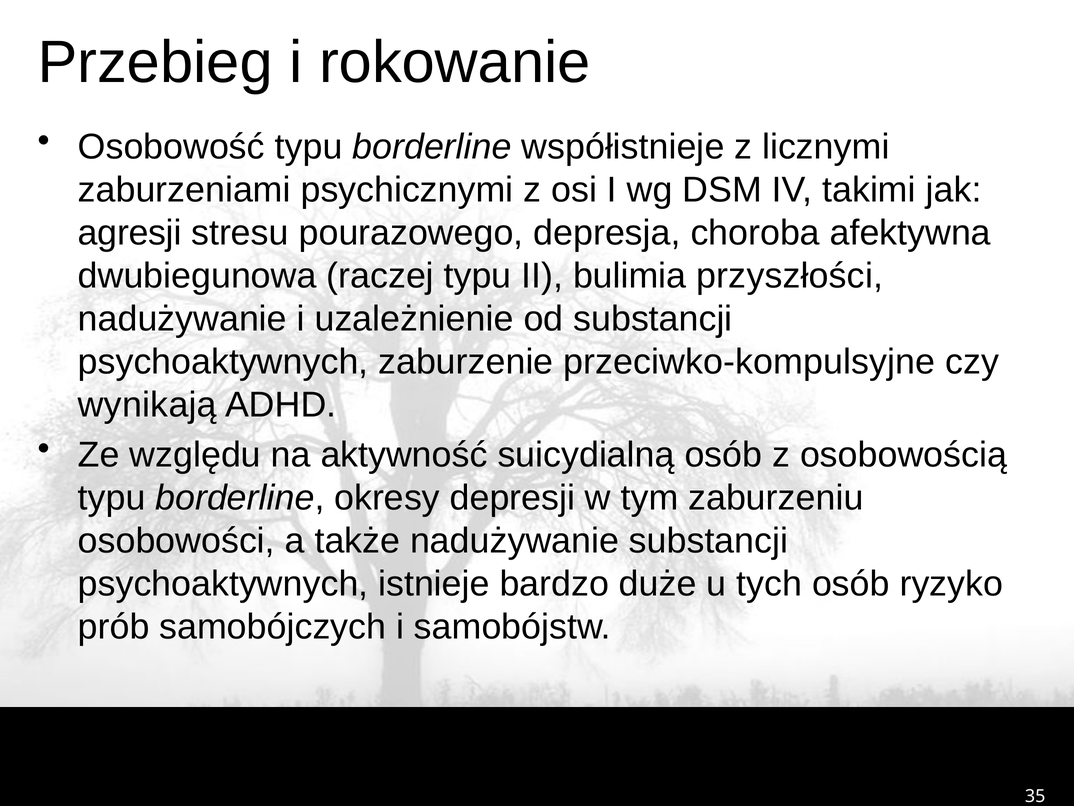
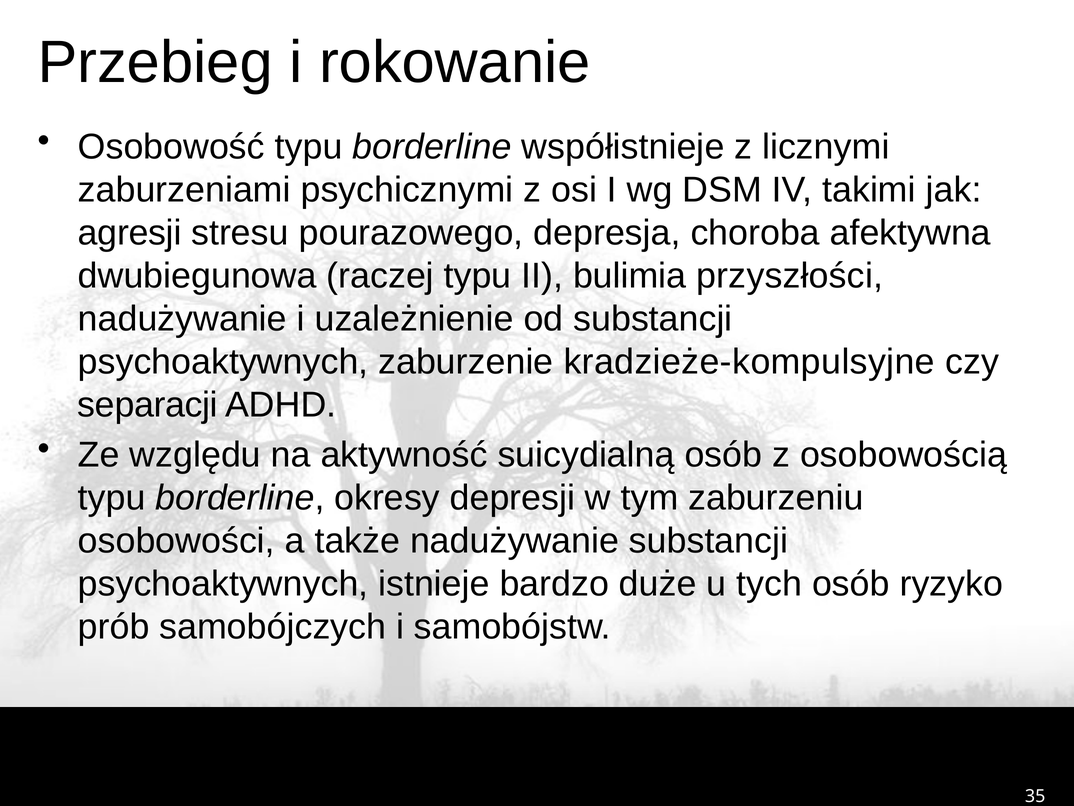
przeciwko-kompulsyjne: przeciwko-kompulsyjne -> kradzieże-kompulsyjne (749, 362)
wynikają: wynikają -> separacji (148, 405)
